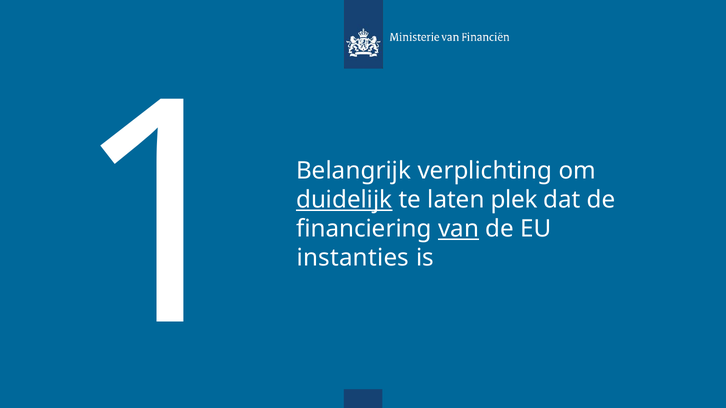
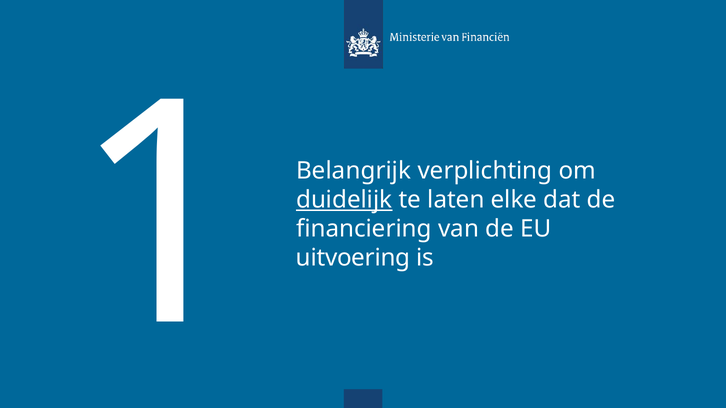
plek: plek -> elke (514, 200)
van underline: present -> none (459, 229)
instanties: instanties -> uitvoering (353, 258)
